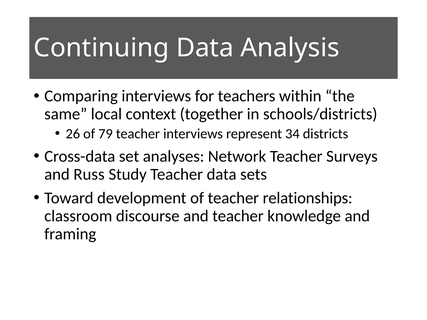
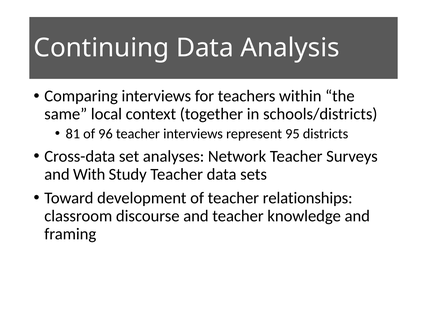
26: 26 -> 81 (73, 134)
79: 79 -> 96 (106, 134)
34: 34 -> 95 (292, 134)
Russ: Russ -> With (89, 174)
